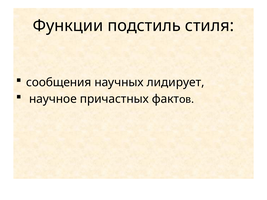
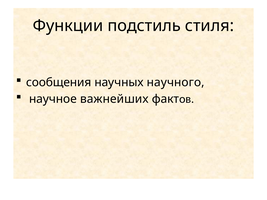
лидирует: лидирует -> научного (176, 83)
причастных: причастных -> важнейших (114, 99)
